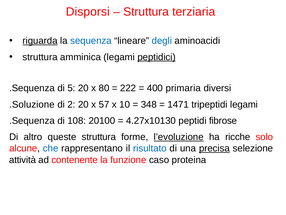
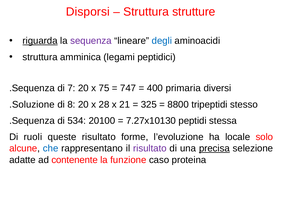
terziaria: terziaria -> strutture (194, 12)
sequenza colour: blue -> purple (91, 41)
peptidici underline: present -> none (157, 57)
5: 5 -> 7 (71, 88)
80: 80 -> 75 (104, 88)
222: 222 -> 747 (128, 88)
2: 2 -> 8 (71, 104)
57: 57 -> 28 (104, 104)
10: 10 -> 21 (125, 104)
348: 348 -> 325 (149, 104)
1471: 1471 -> 8800 (178, 104)
tripeptidi legami: legami -> stesso (244, 104)
108: 108 -> 534 (77, 120)
4.27x10130: 4.27x10130 -> 7.27x10130 (151, 120)
fibrose: fibrose -> stessa (223, 120)
altro: altro -> ruoli (33, 137)
queste struttura: struttura -> risultato (99, 137)
l’evoluzione underline: present -> none (179, 137)
ricche: ricche -> locale (238, 137)
risultato colour: blue -> purple (150, 148)
attività: attività -> adatte (22, 160)
